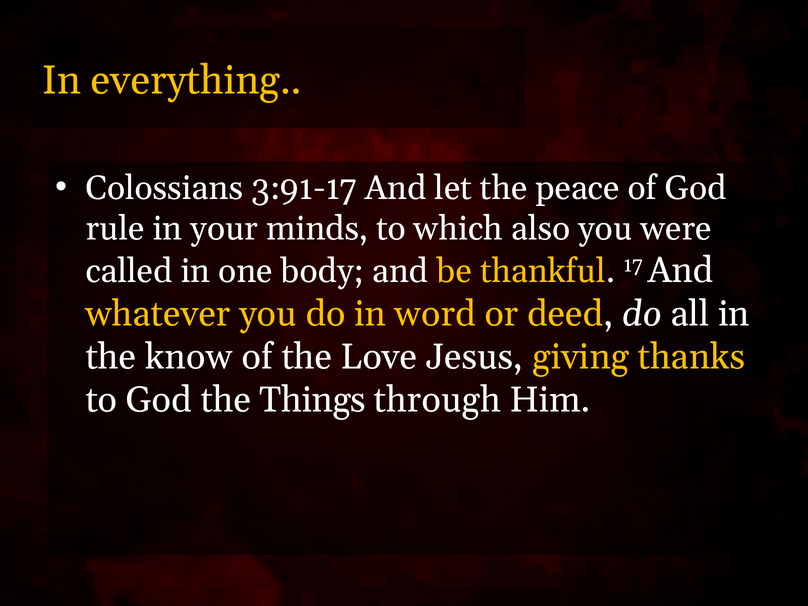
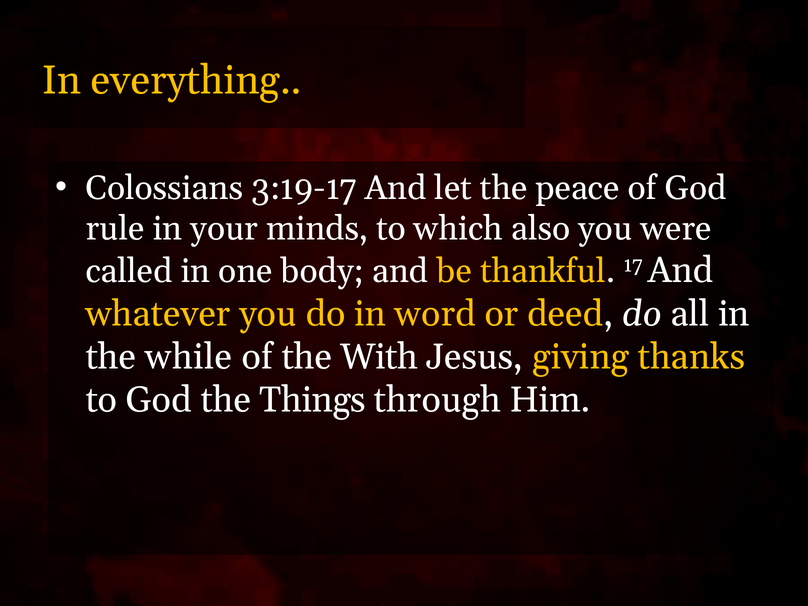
3:91-17: 3:91-17 -> 3:19-17 (304, 188)
know: know -> while (189, 357)
Love: Love -> With (379, 357)
